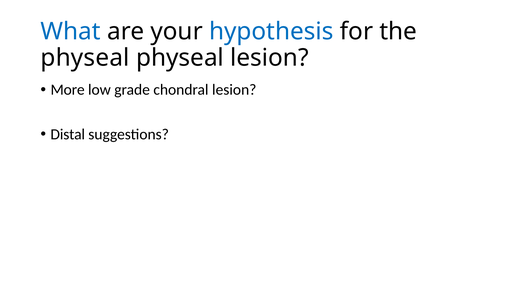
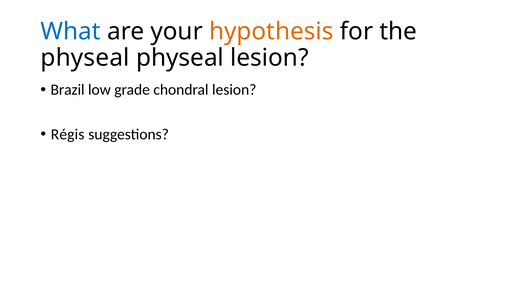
hypothesis colour: blue -> orange (271, 32)
More: More -> Brazil (68, 90)
Distal: Distal -> Régis (68, 135)
